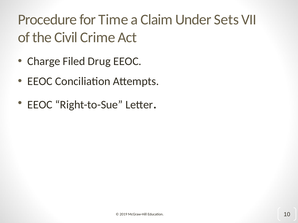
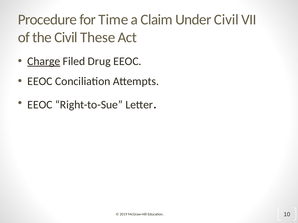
Under Sets: Sets -> Civil (226, 20)
Crime: Crime -> These (98, 38)
Charge underline: none -> present (44, 61)
